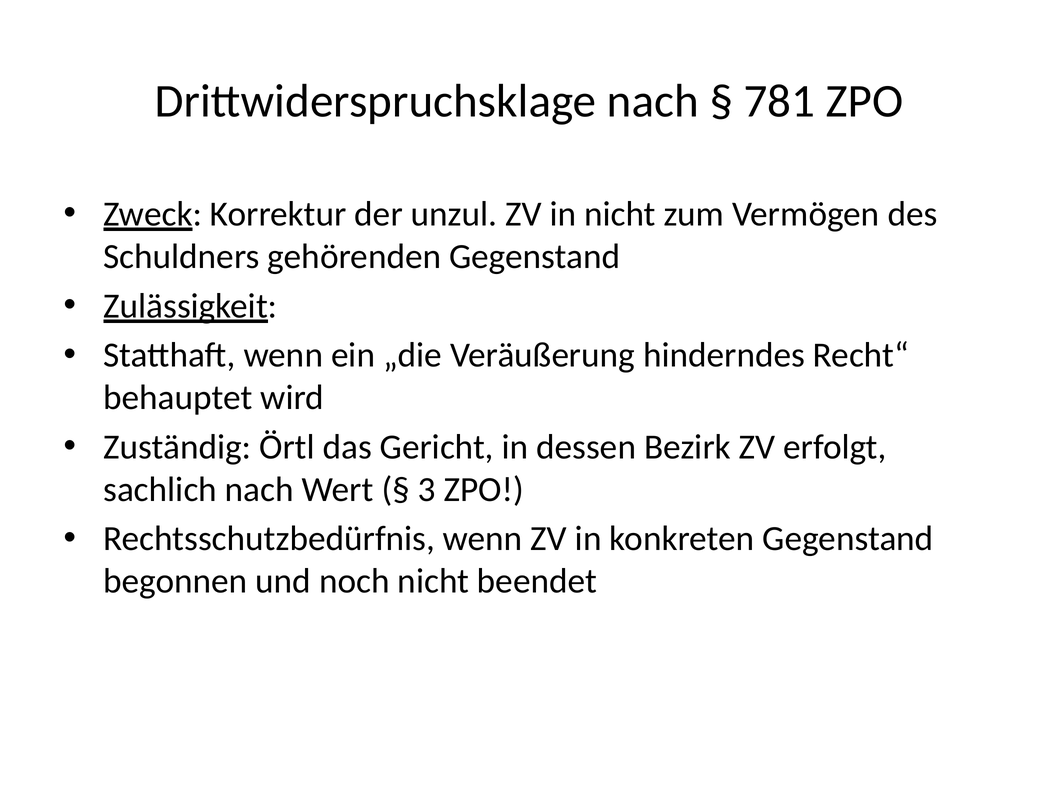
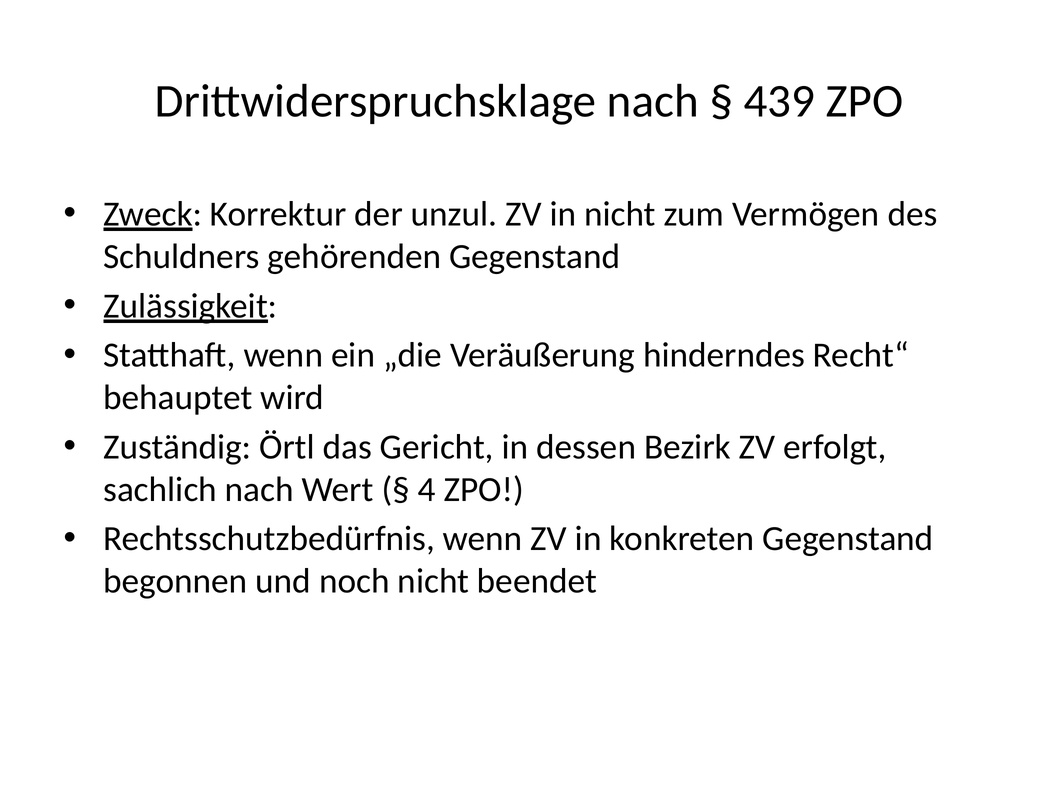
781: 781 -> 439 (779, 101)
3: 3 -> 4 (427, 490)
